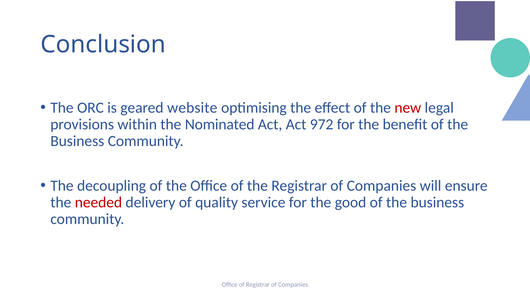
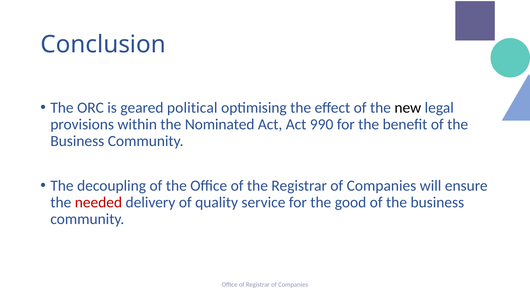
website: website -> political (192, 108)
new colour: red -> black (408, 108)
972: 972 -> 990 (322, 125)
